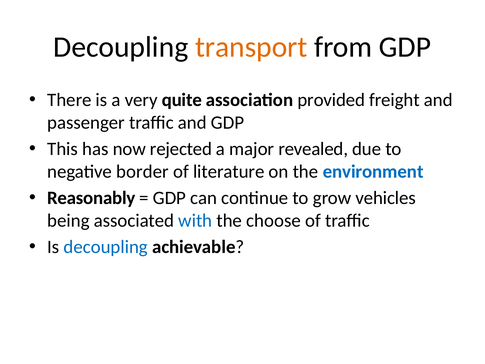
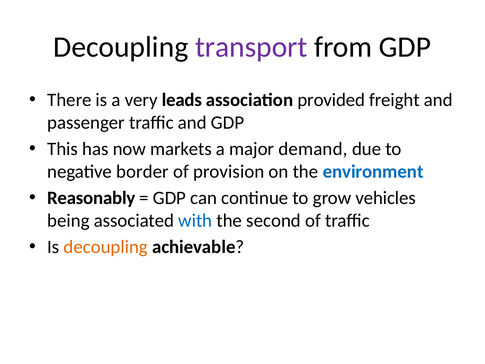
transport colour: orange -> purple (251, 47)
quite: quite -> leads (182, 100)
rejected: rejected -> markets (181, 149)
revealed: revealed -> demand (313, 149)
literature: literature -> provision (229, 171)
choose: choose -> second (274, 220)
decoupling colour: blue -> orange (106, 247)
